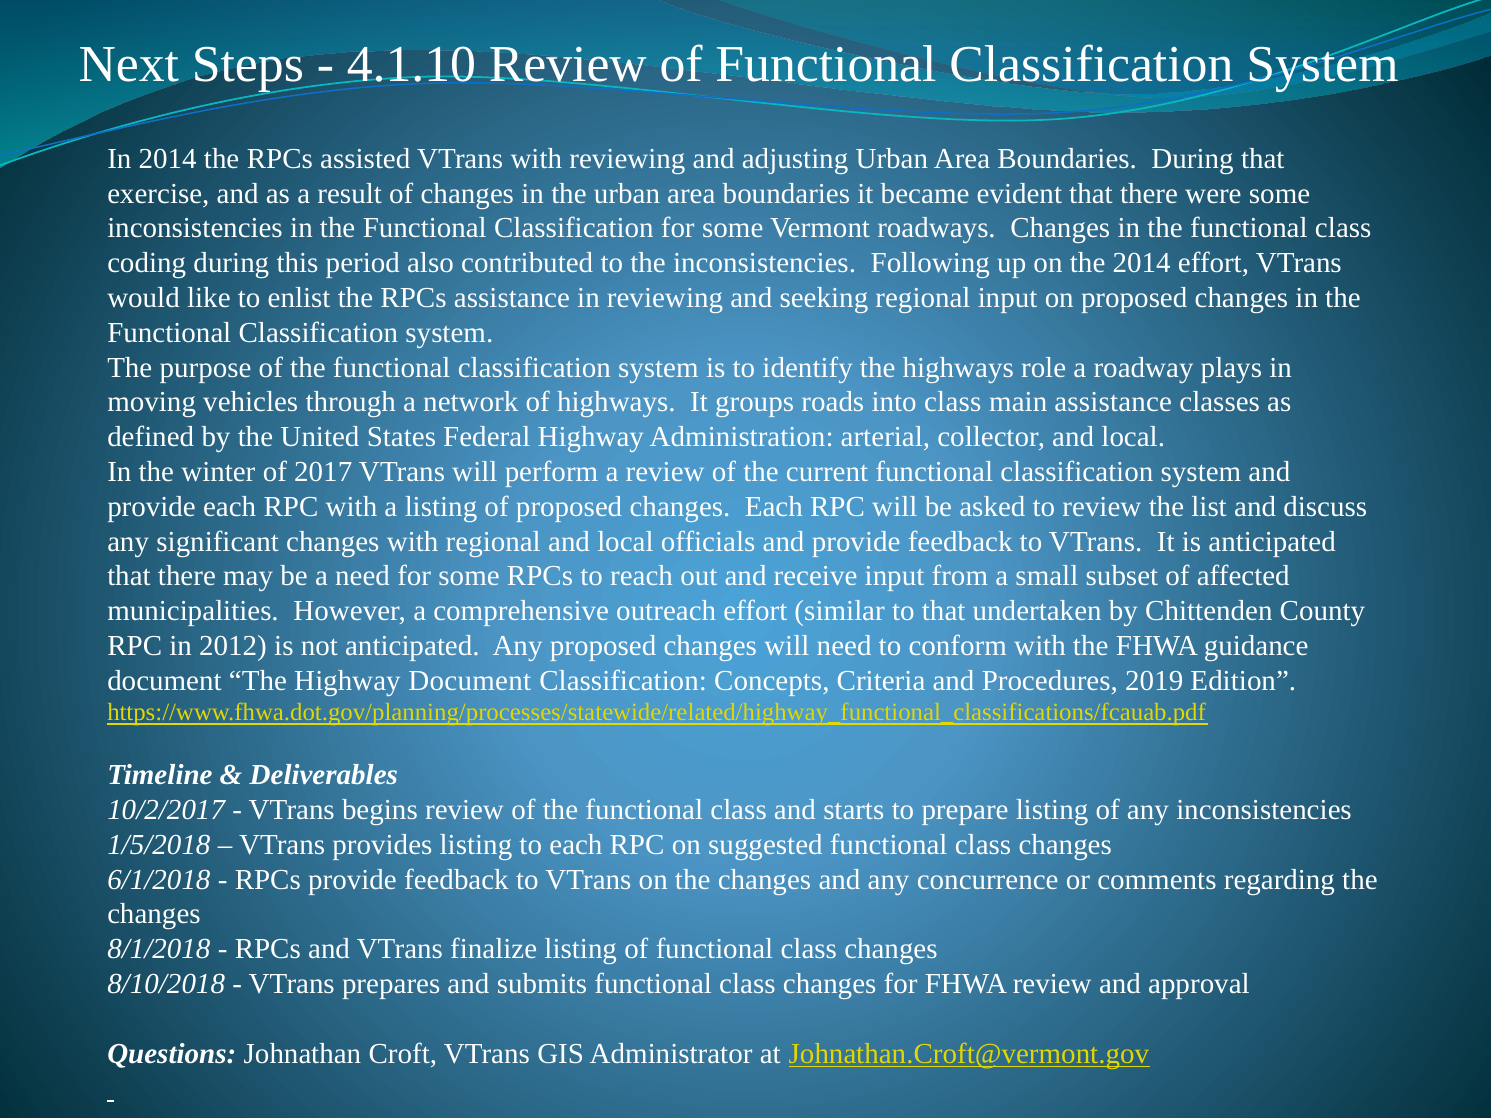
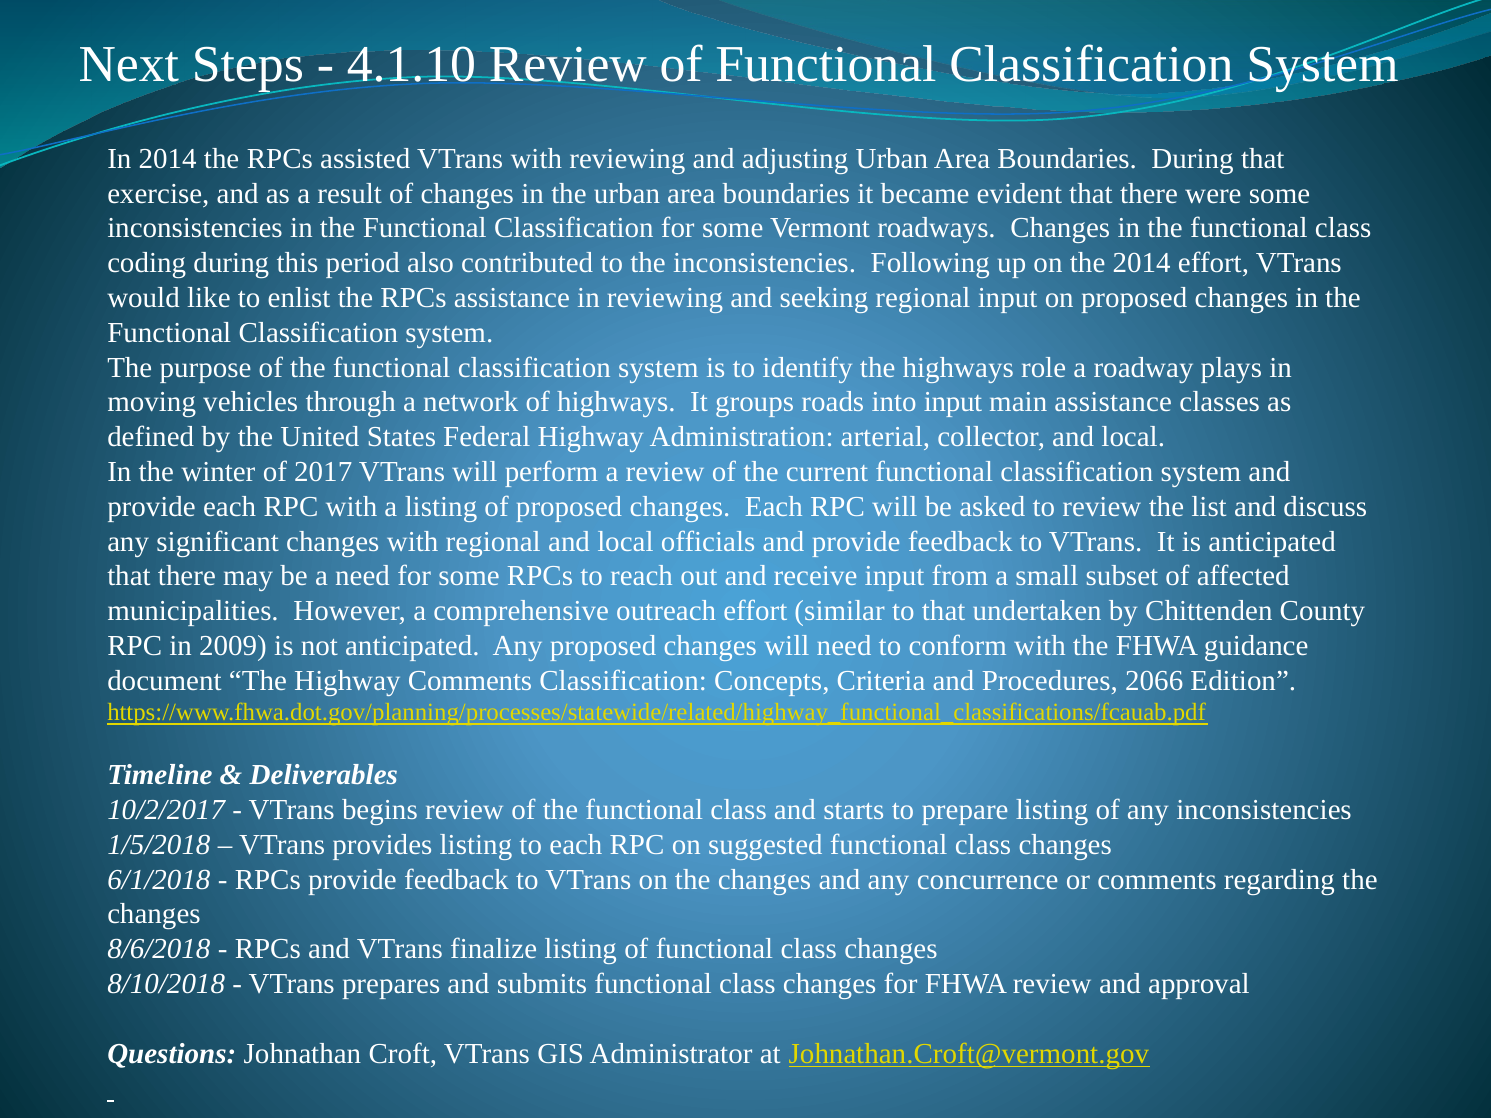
into class: class -> input (953, 402)
2012: 2012 -> 2009 (233, 646)
Highway Document: Document -> Comments (470, 681)
2019: 2019 -> 2066 (1154, 681)
8/1/2018: 8/1/2018 -> 8/6/2018 (159, 949)
